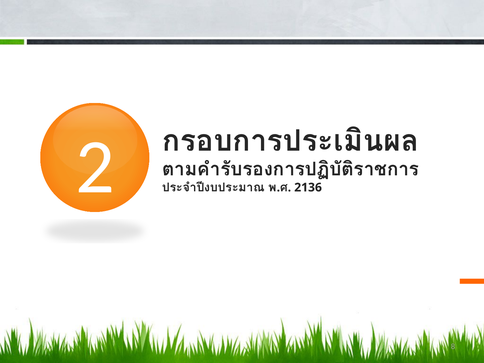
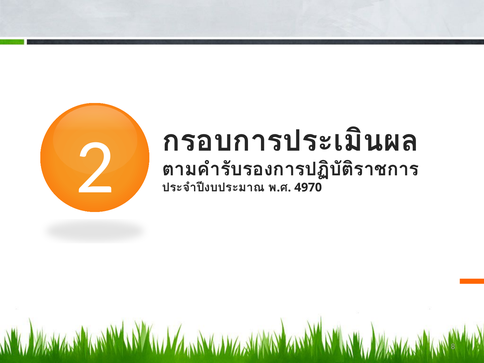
2136: 2136 -> 4970 (308, 187)
